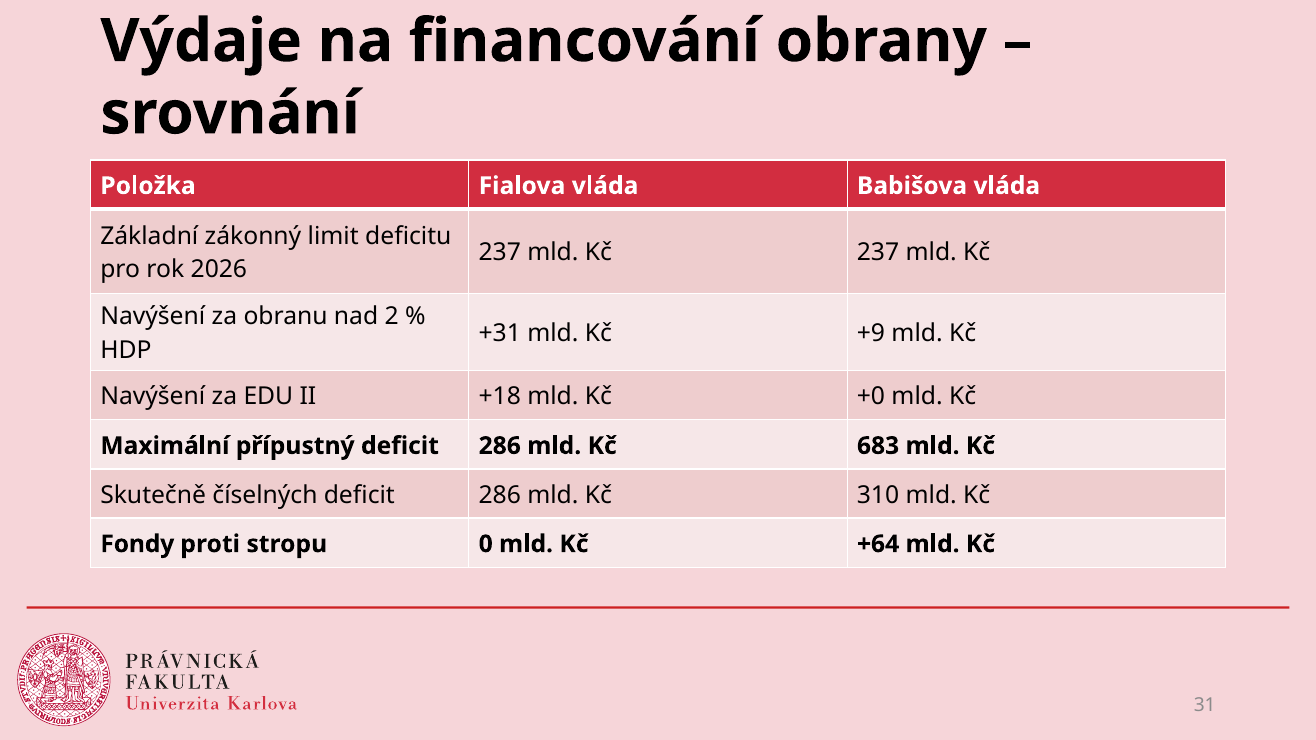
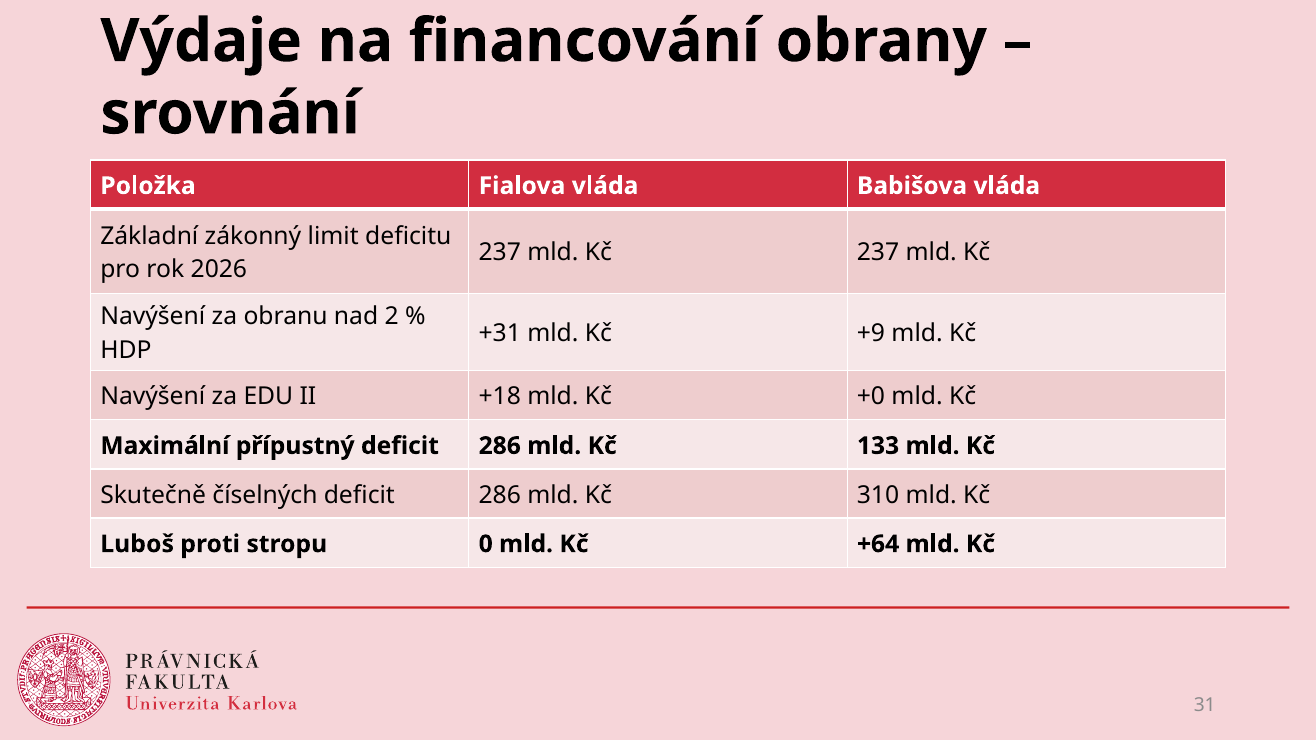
683: 683 -> 133 (878, 446)
Fondy: Fondy -> Luboš (137, 544)
